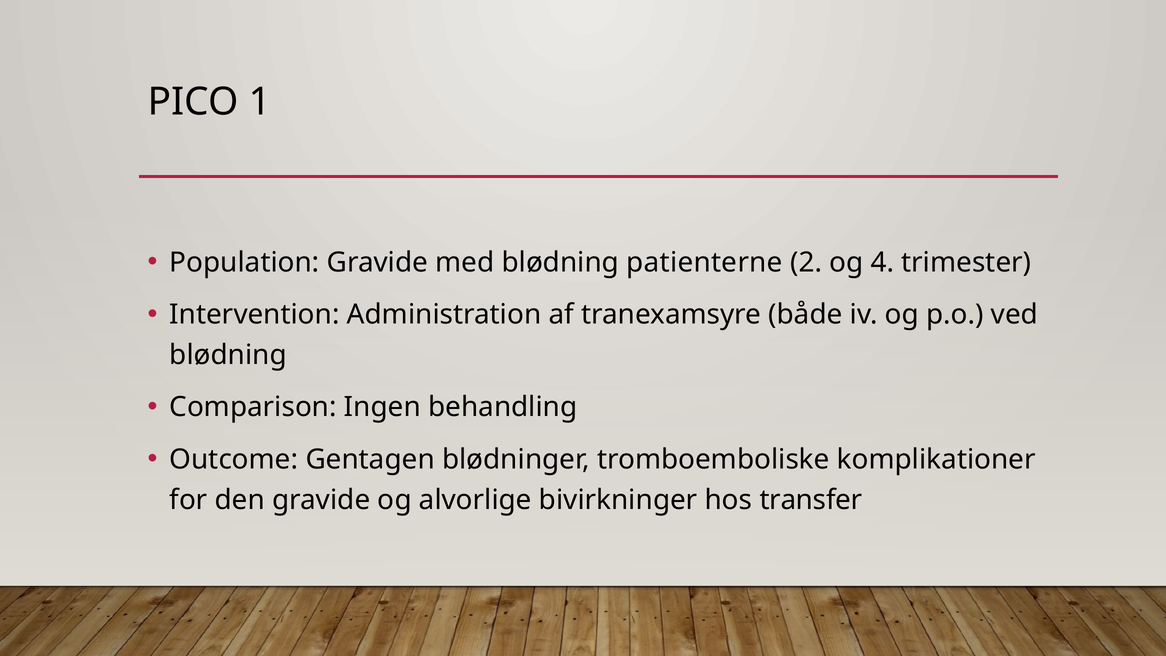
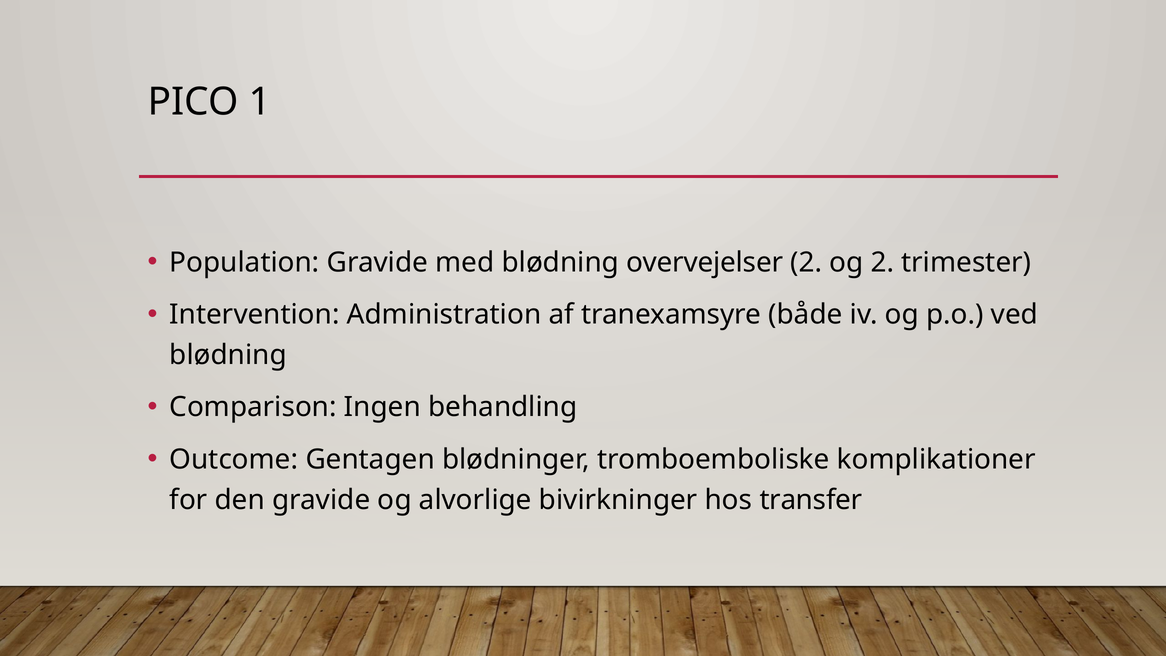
patienterne: patienterne -> overvejelser (705, 262)
og 4: 4 -> 2 (882, 262)
